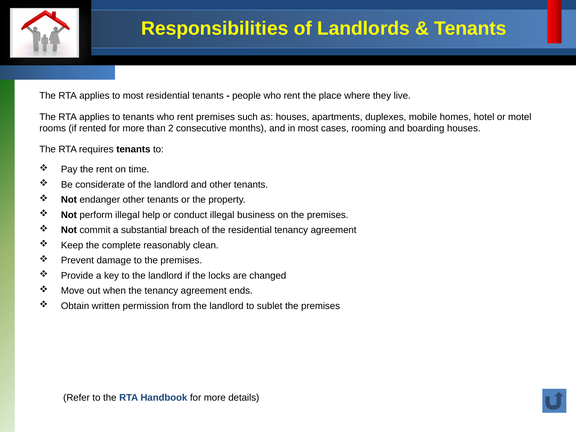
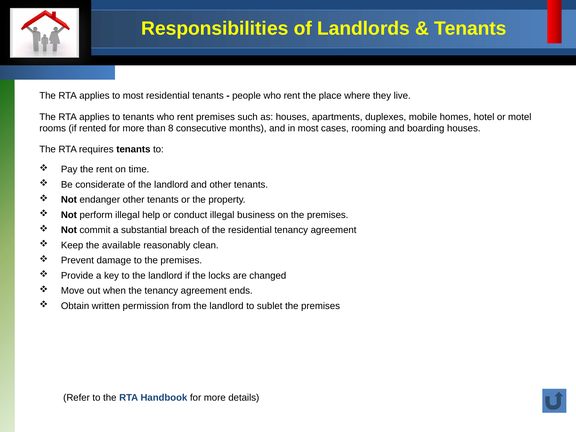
2: 2 -> 8 (171, 128)
complete: complete -> available (121, 245)
